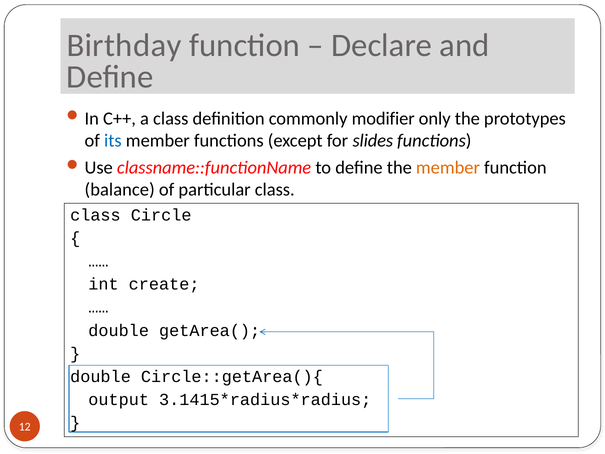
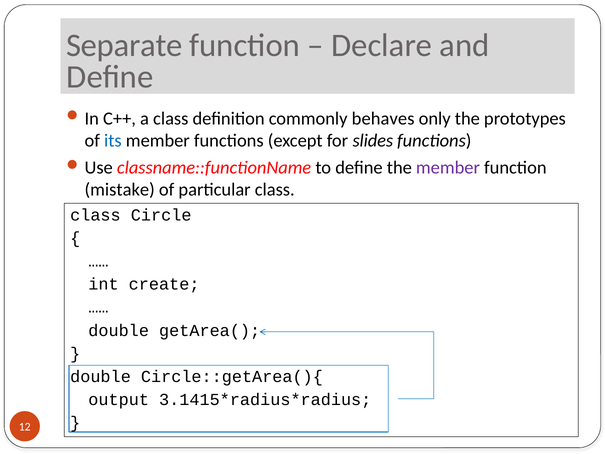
Birthday: Birthday -> Separate (124, 45)
modifier: modifier -> behaves (383, 118)
member colour: orange -> purple (448, 168)
balance: balance -> mistake (120, 190)
